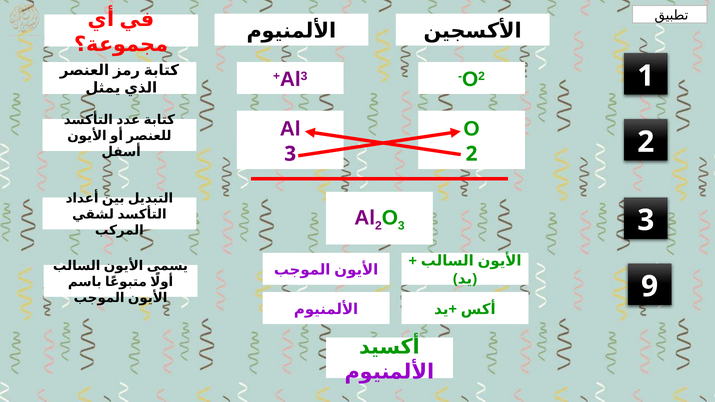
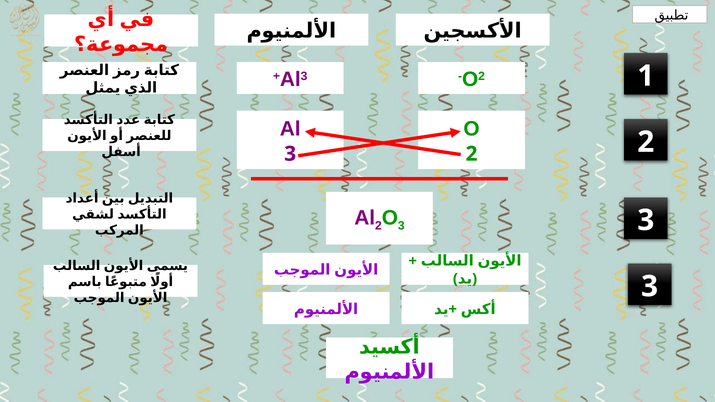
9: 9 -> 3 (650, 287)
